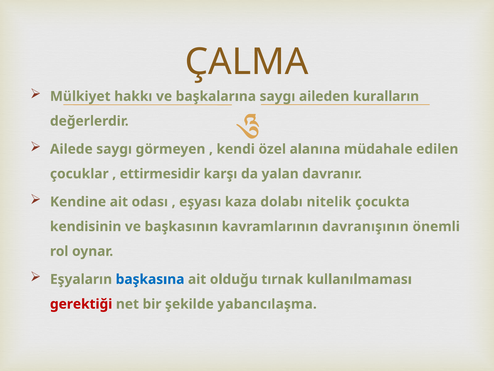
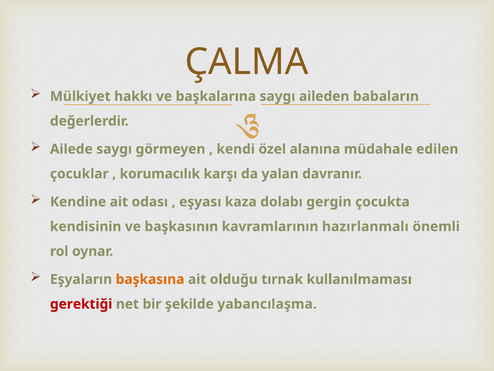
kuralların: kuralların -> babaların (386, 96)
ettirmesidir: ettirmesidir -> korumacılık (160, 174)
nitelik: nitelik -> gergin (329, 202)
davranışının: davranışının -> hazırlanmalı (365, 226)
başkasına colour: blue -> orange (150, 279)
